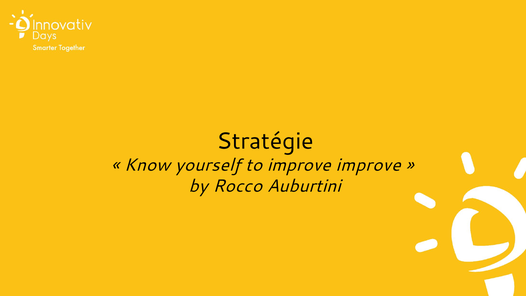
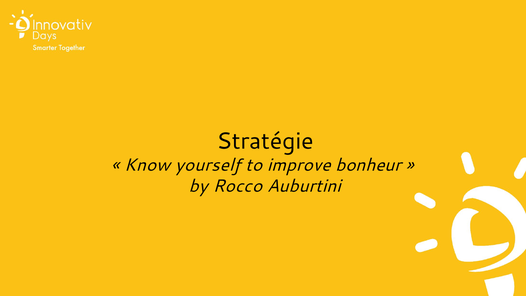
improve improve: improve -> bonheur (368, 165)
